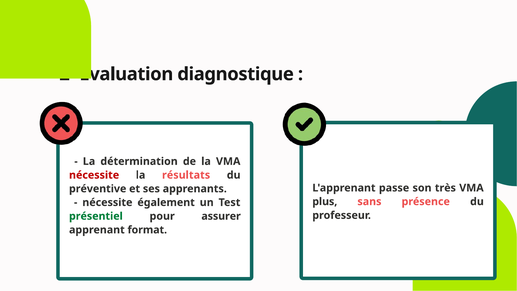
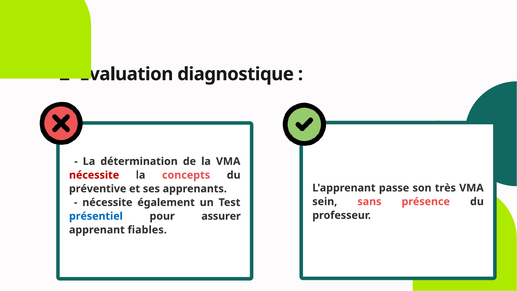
résultats: résultats -> concepts (186, 175)
plus: plus -> sein (325, 201)
présentiel colour: green -> blue (96, 216)
format: format -> fiables (147, 230)
